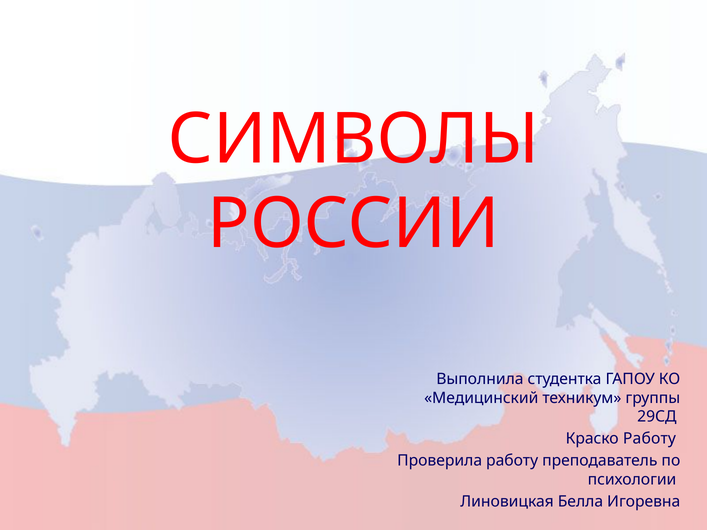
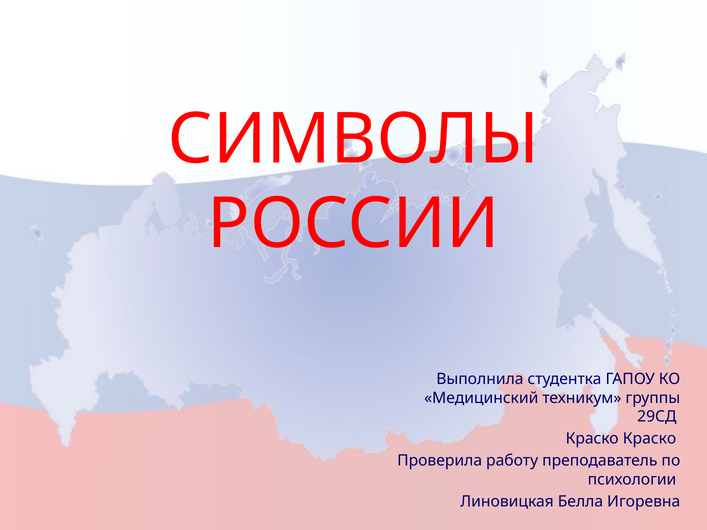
Краско Работу: Работу -> Краско (650, 439)
